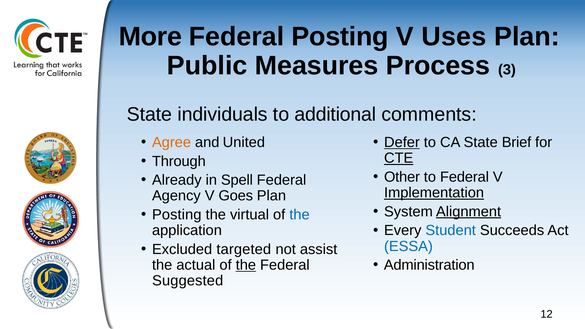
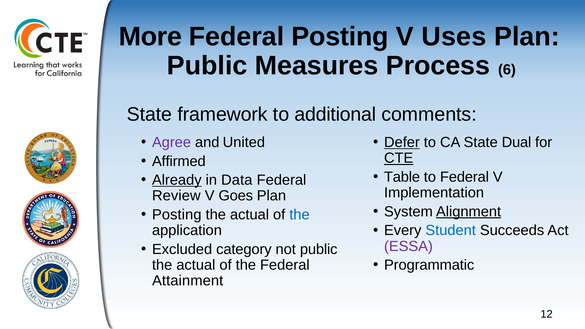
3: 3 -> 6 (507, 70)
individuals: individuals -> framework (223, 115)
Agree colour: orange -> purple (171, 142)
Brief: Brief -> Dual (516, 142)
Through: Through -> Affirmed (179, 161)
Other: Other -> Table (402, 177)
Already underline: none -> present (177, 180)
Spell: Spell -> Data (237, 180)
Implementation underline: present -> none (434, 193)
Agency: Agency -> Review (176, 196)
virtual: virtual -> actual (250, 215)
ESSA colour: blue -> purple (408, 246)
targeted: targeted -> category (244, 249)
not assist: assist -> public (319, 249)
Administration: Administration -> Programmatic (429, 265)
the underline: present -> none (246, 265)
Suggested: Suggested -> Attainment (188, 281)
